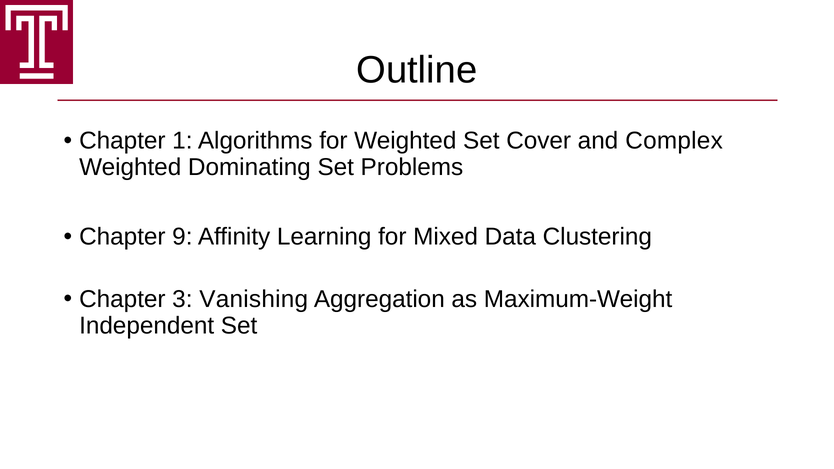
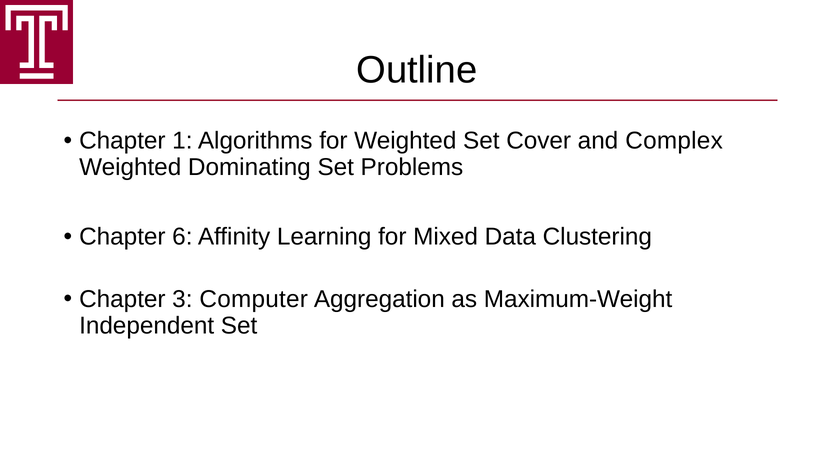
9: 9 -> 6 (182, 237)
Vanishing: Vanishing -> Computer (254, 299)
